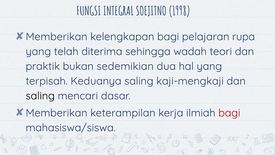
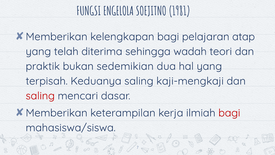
INTEGRAL: INTEGRAL -> ENGELOLA (119, 11)
1998: 1998 -> 1981 (180, 11)
rupa: rupa -> atap (244, 37)
saling colour: black -> red (40, 96)
